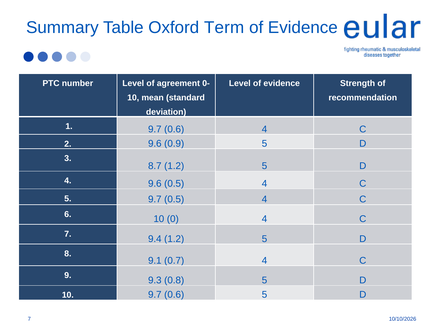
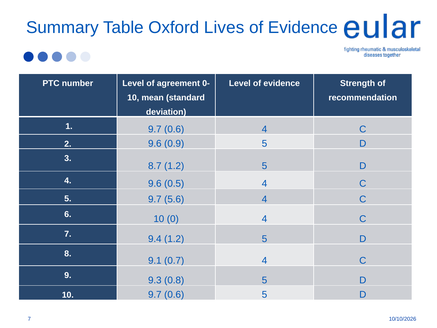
Term: Term -> Lives (224, 27)
9.7 0.5: 0.5 -> 5.6 (174, 199)
